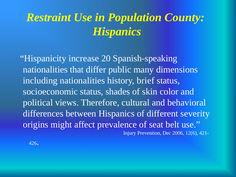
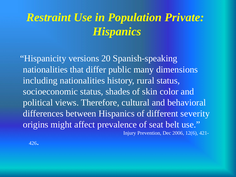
County: County -> Private (185, 17)
increase: increase -> versions (84, 58)
brief: brief -> rural (146, 80)
